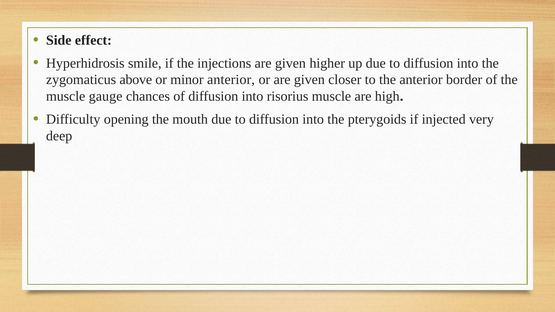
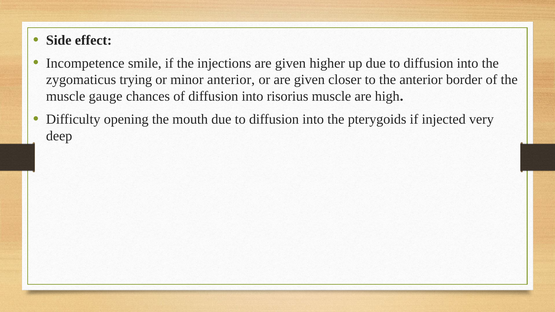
Hyperhidrosis: Hyperhidrosis -> Incompetence (85, 63)
above: above -> trying (136, 80)
